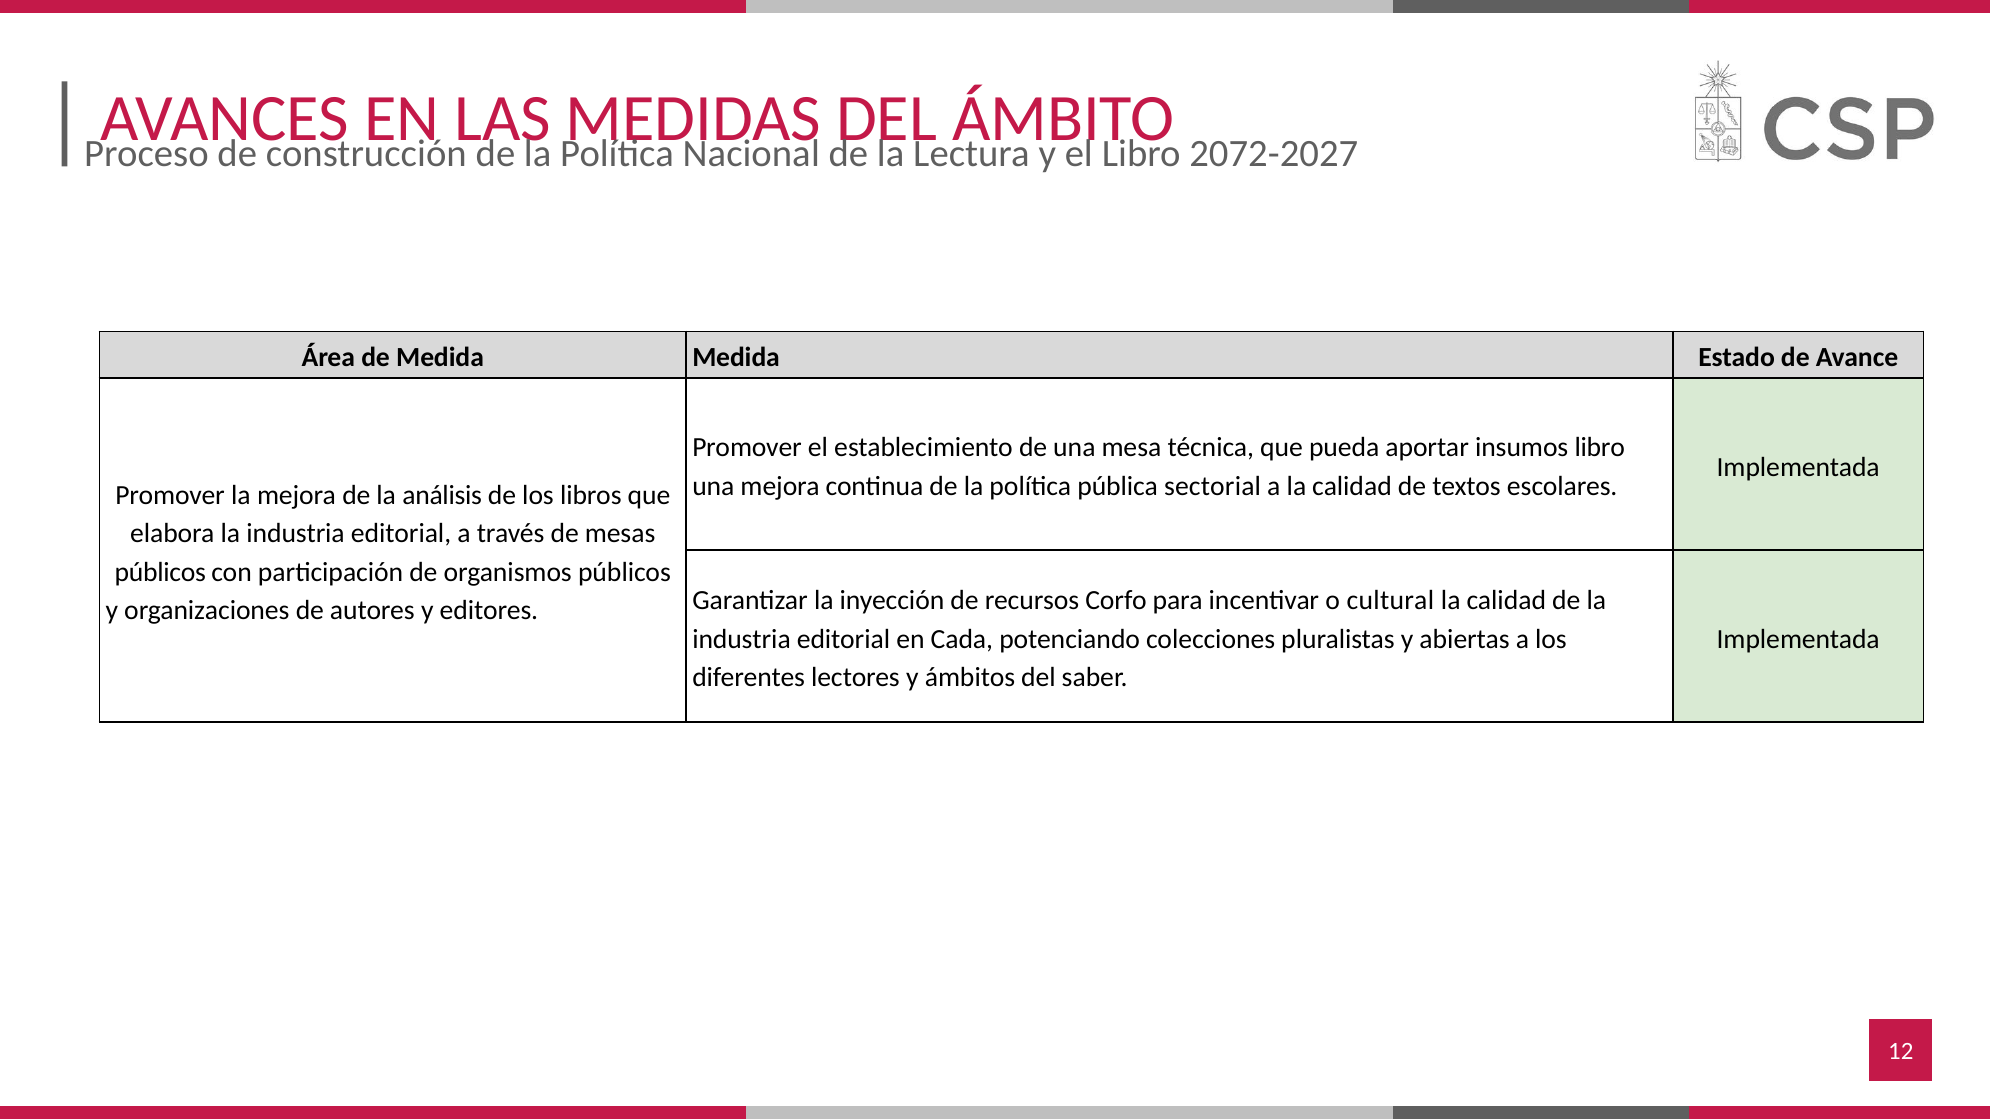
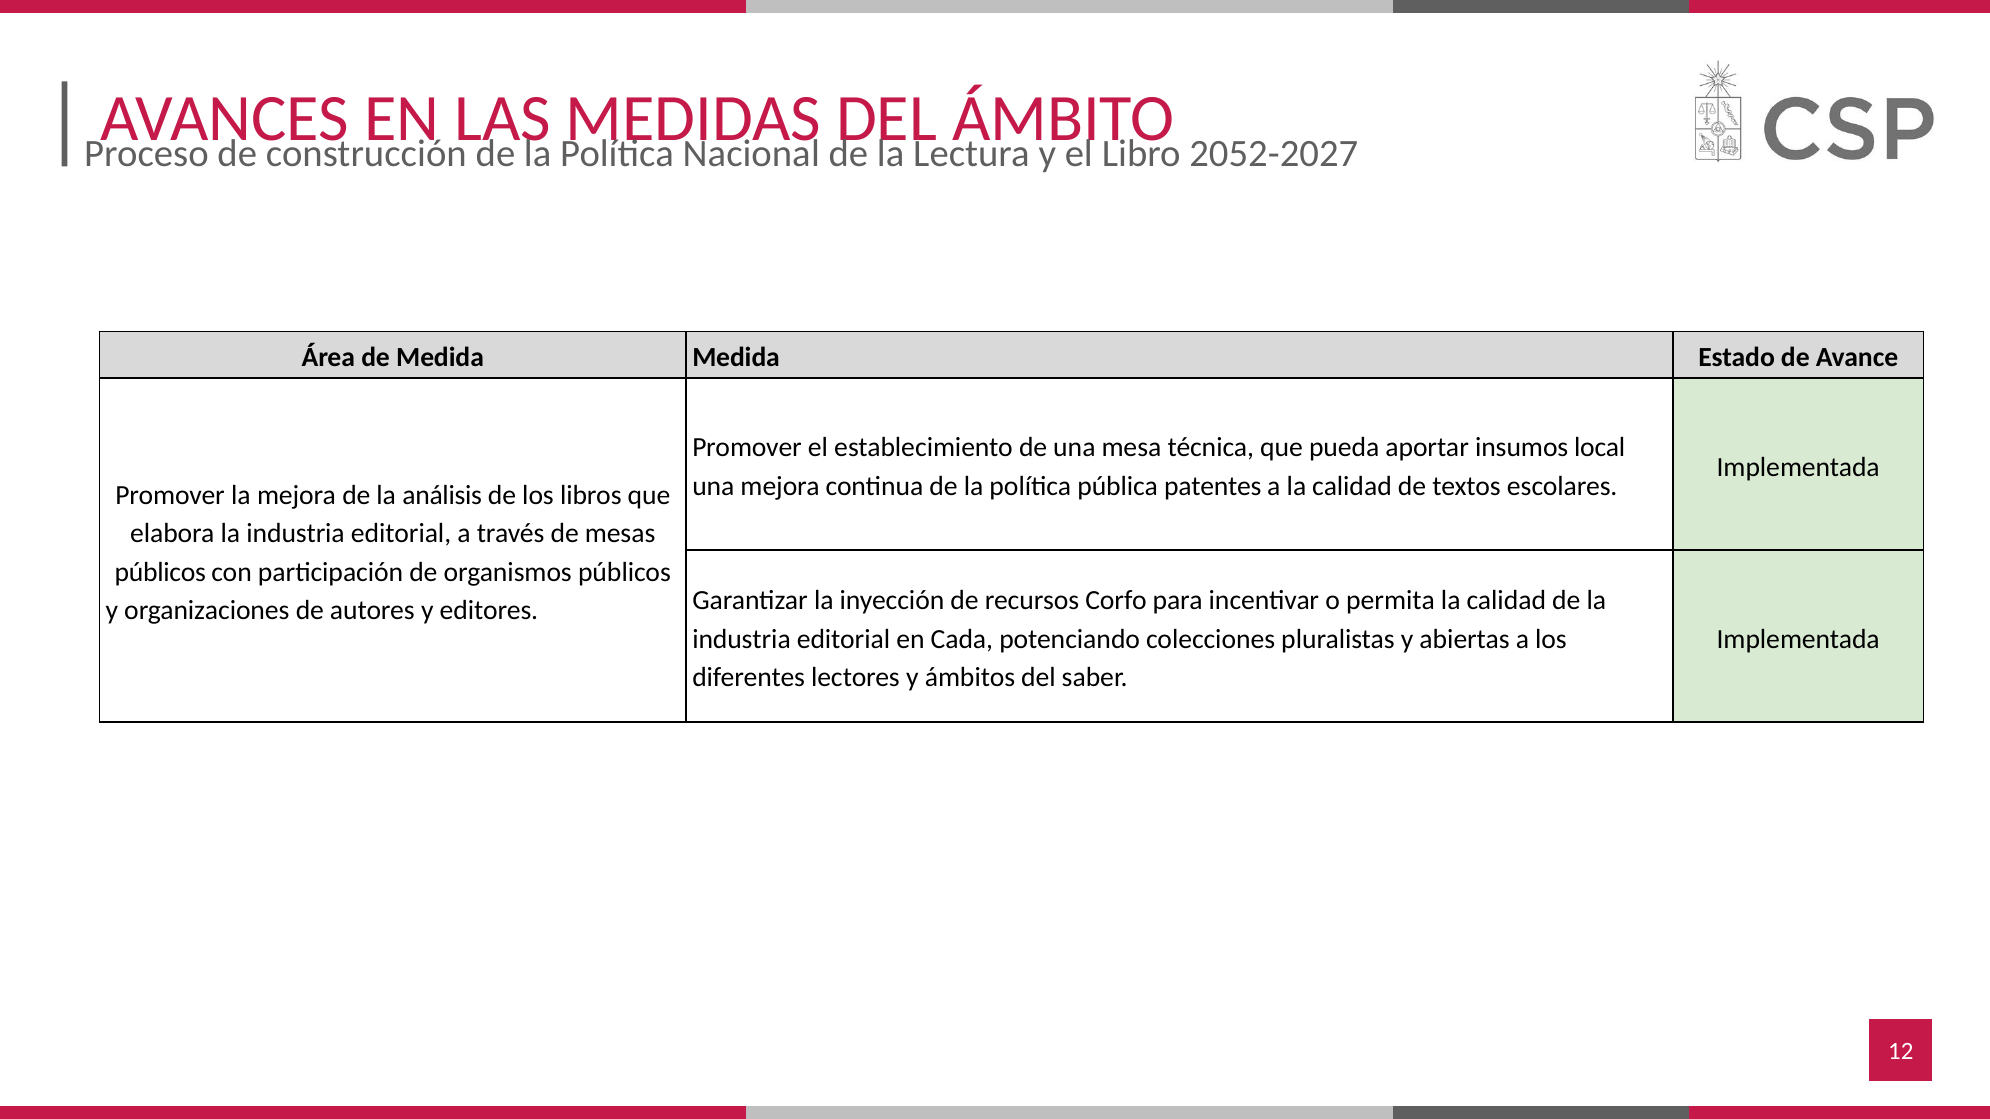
2072-2027: 2072-2027 -> 2052-2027 (1274, 154)
insumos libro: libro -> local (1600, 448)
sectorial: sectorial -> patentes (1213, 486)
cultural: cultural -> permita (1391, 601)
